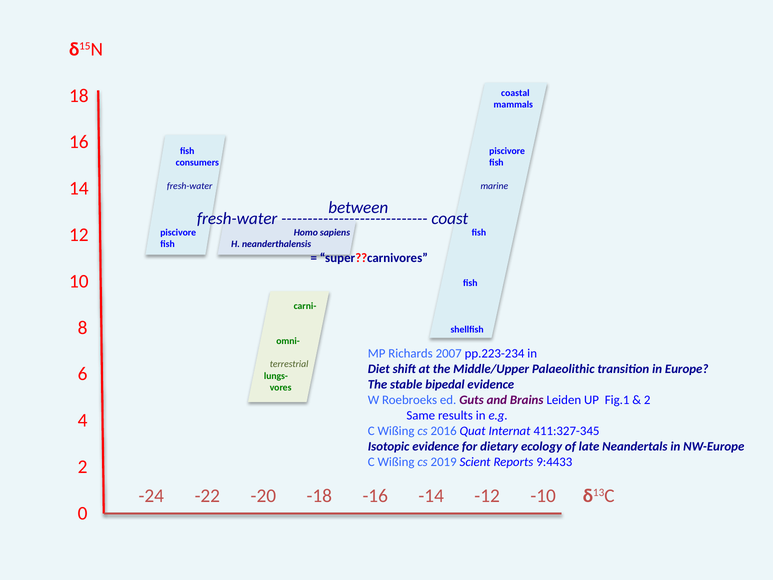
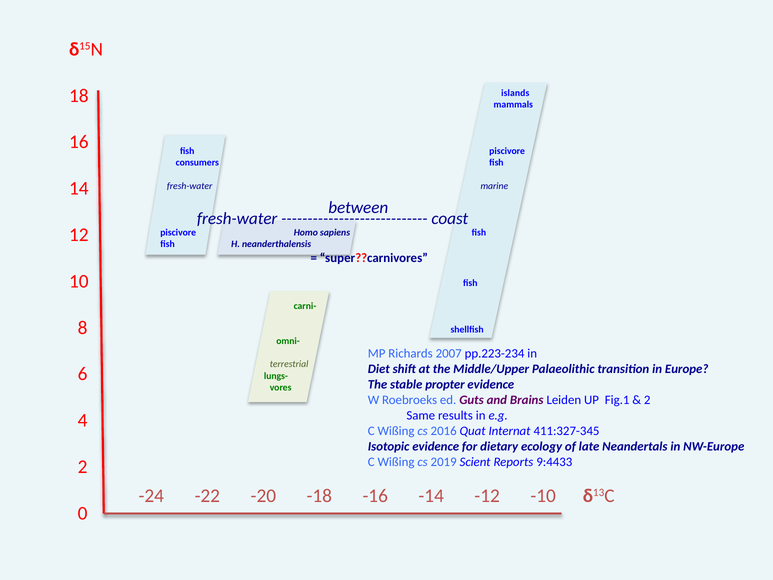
coastal: coastal -> islands (515, 93)
bipedal: bipedal -> propter (445, 384)
